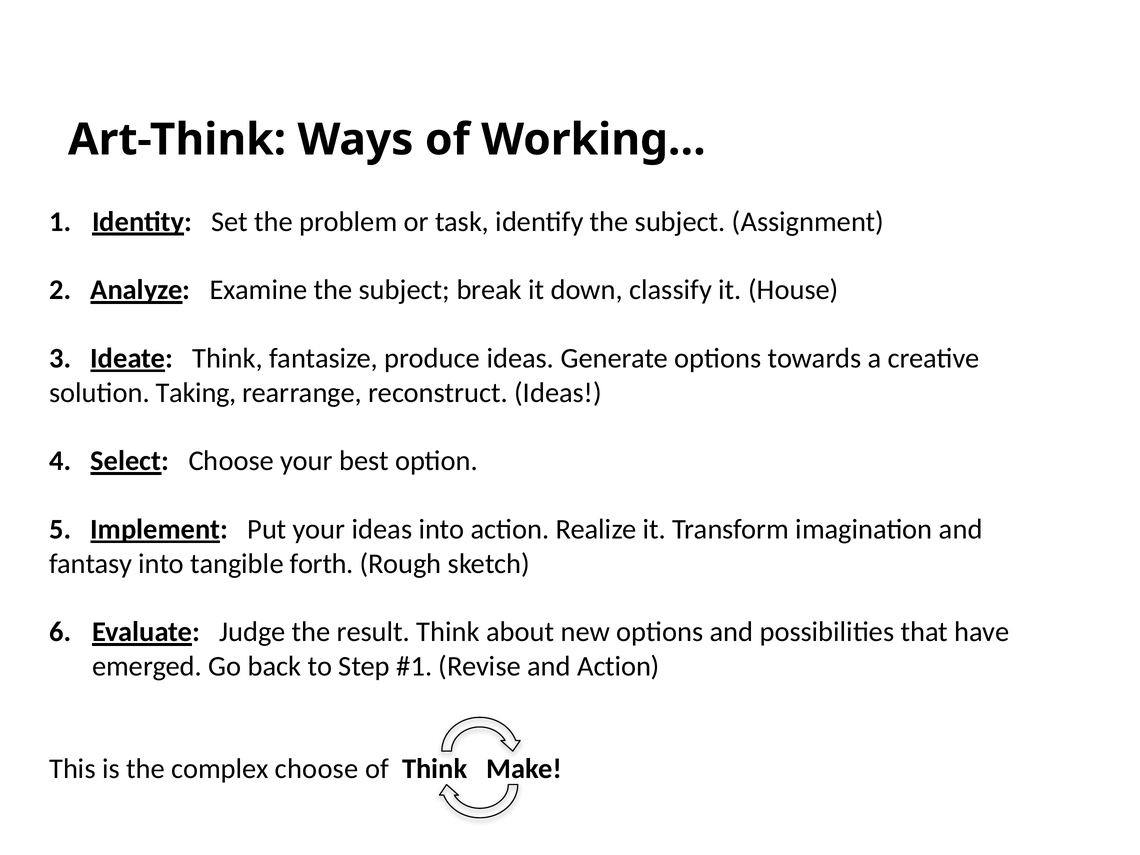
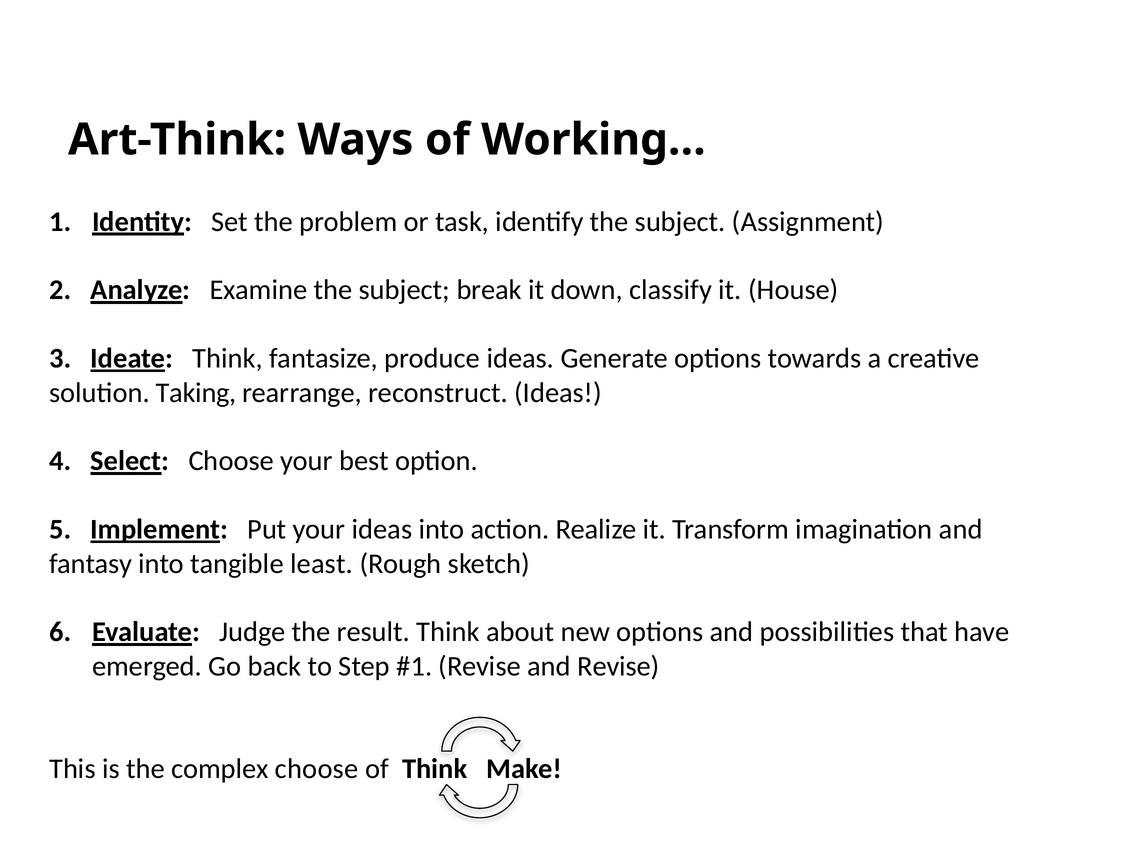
forth: forth -> least (322, 564)
and Action: Action -> Revise (618, 666)
